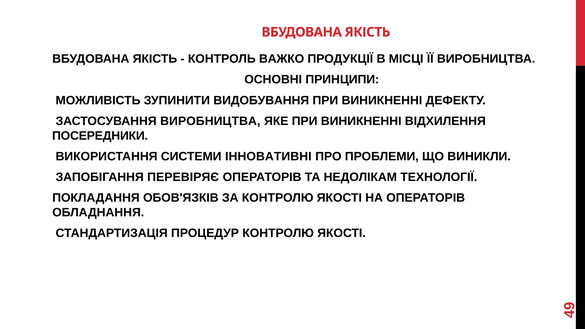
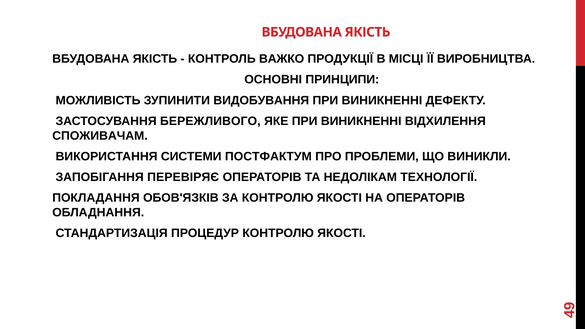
ЗАСТОСУВАННЯ ВИРОБНИЦТВА: ВИРОБНИЦТВА -> БЕРЕЖЛИВОГО (210, 121)
ПОСЕРЕДНИКИ: ПОСЕРЕДНИКИ -> СПОЖИВАЧАМ (100, 136)
ІННОВАТИВНІ: ІННОВАТИВНІ -> ПОСТФАКТУМ (268, 156)
